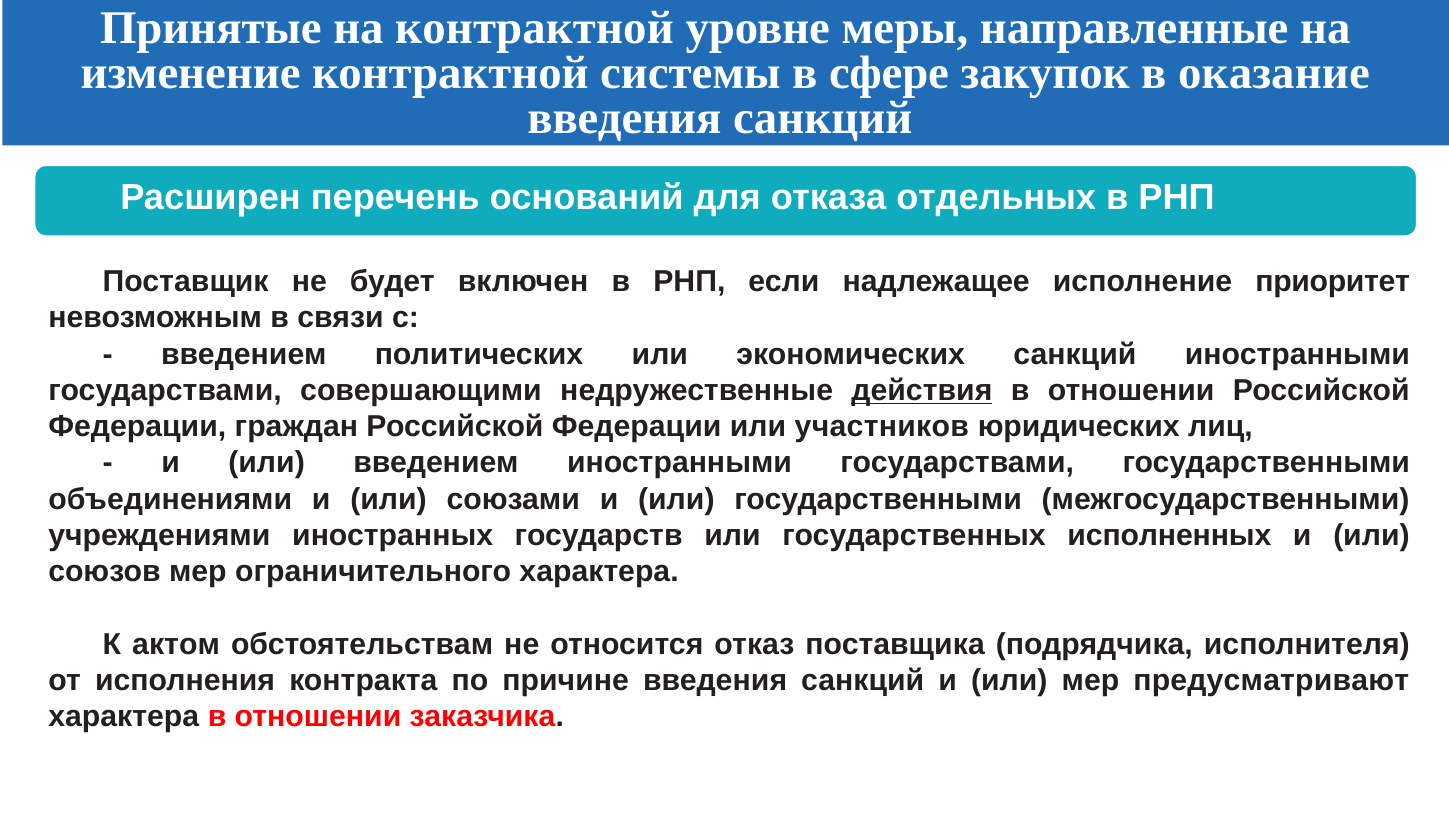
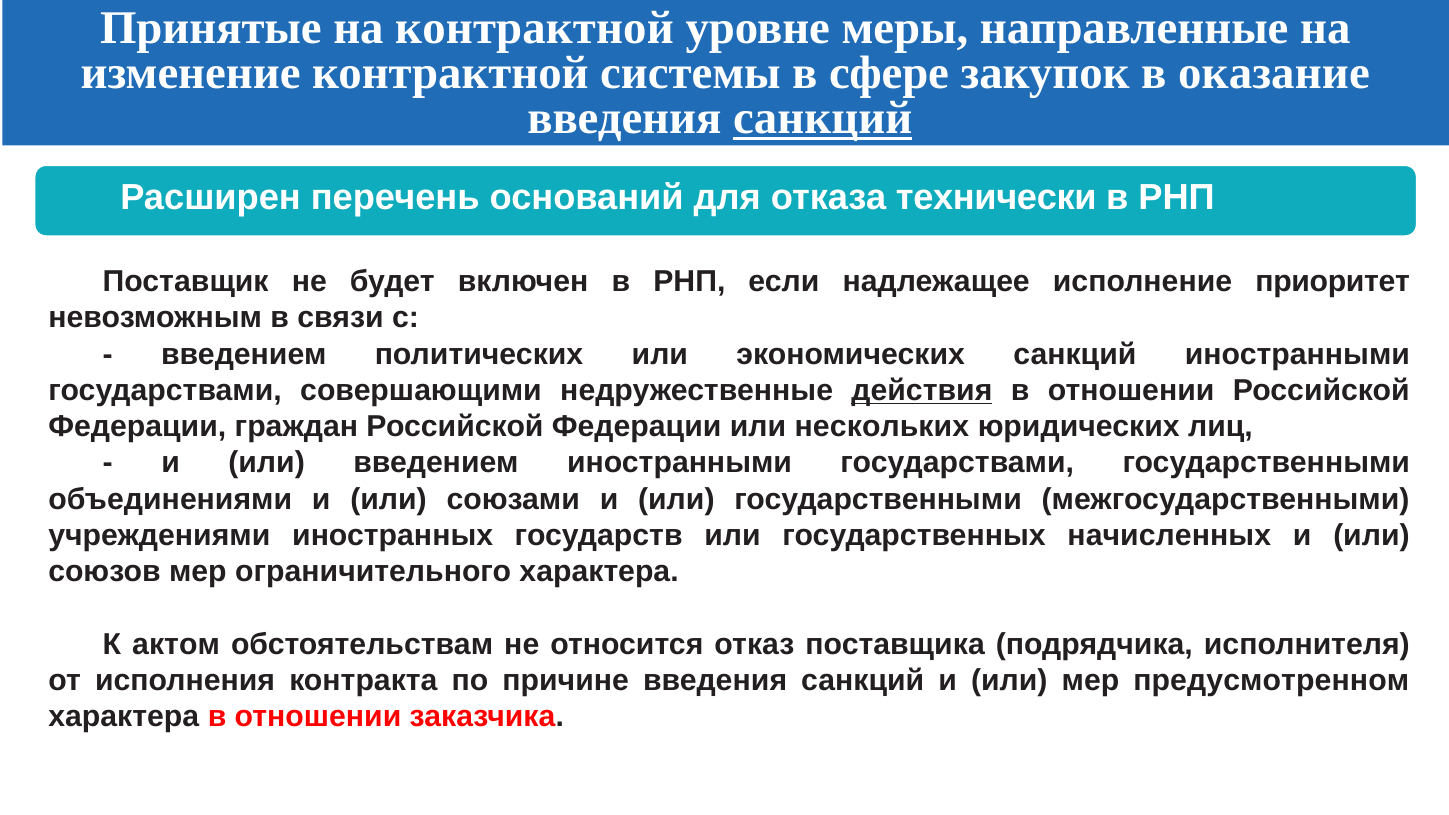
санкций underline: none -> present (823, 118)
отдельных: отдельных -> технически (996, 198)
участников: участников -> нескольких (882, 427)
исполненных: исполненных -> начисленных (1169, 535)
предусматривают: предусматривают -> предусмотренном (1271, 680)
